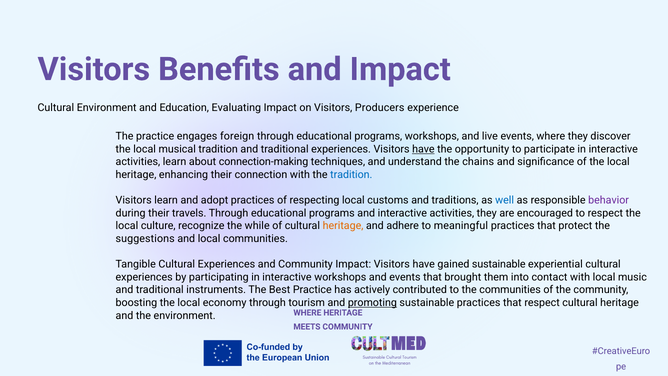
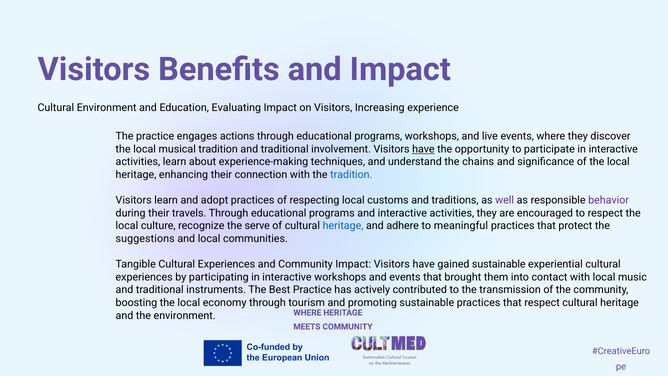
Producers: Producers -> Increasing (380, 108)
foreign: foreign -> actions (237, 136)
traditional experiences: experiences -> involvement (341, 149)
connection-making: connection-making -> experience-making (264, 162)
well colour: blue -> purple (505, 200)
while: while -> serve (257, 226)
heritage colour: orange -> blue (343, 226)
the communities: communities -> transmission (510, 290)
promoting underline: present -> none (372, 302)
